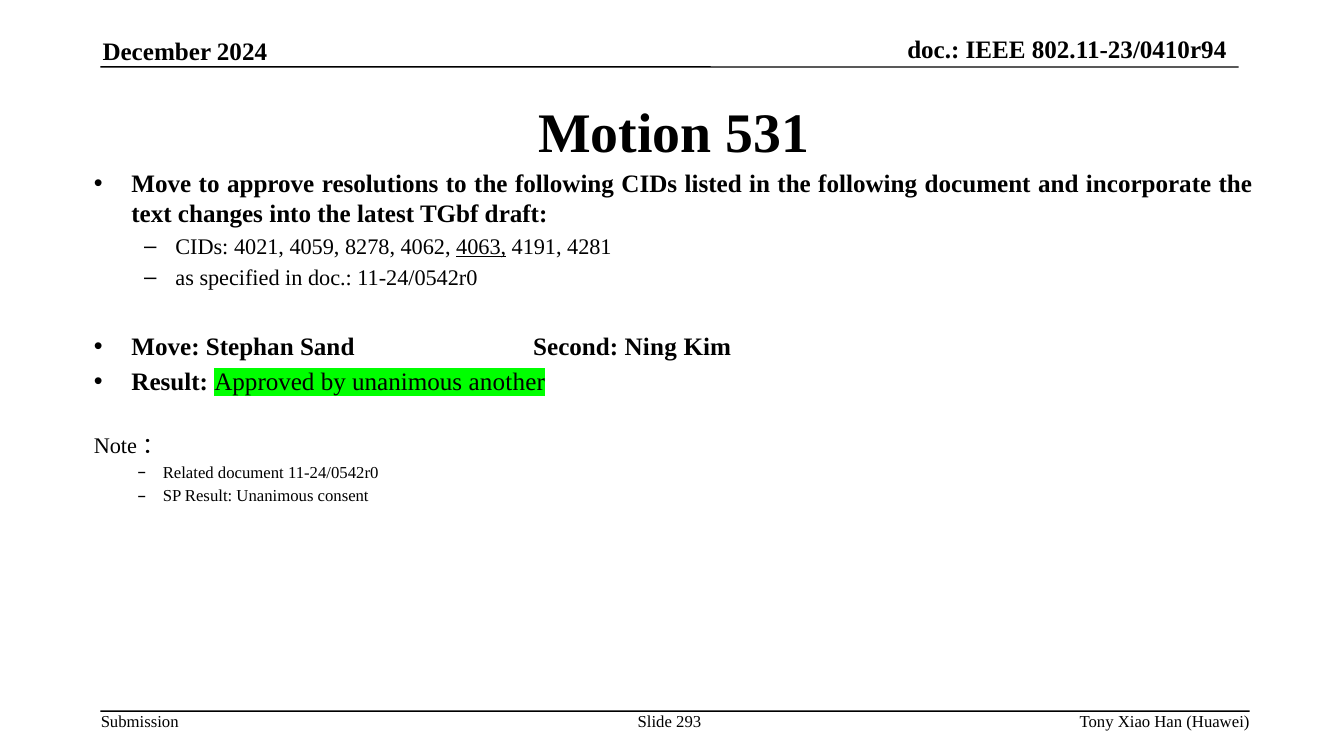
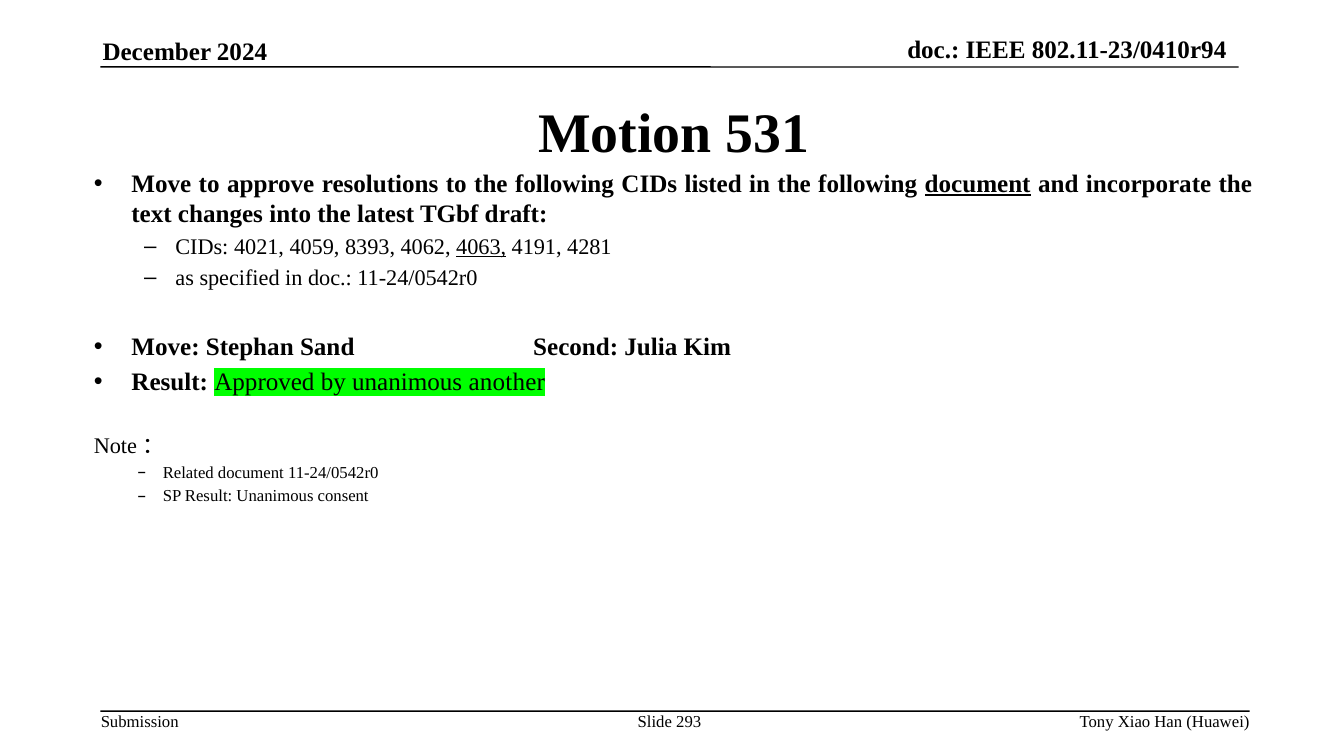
document underline: none -> present (978, 184)
8278: 8278 -> 8393 (370, 247)
Ning: Ning -> Julia (651, 347)
